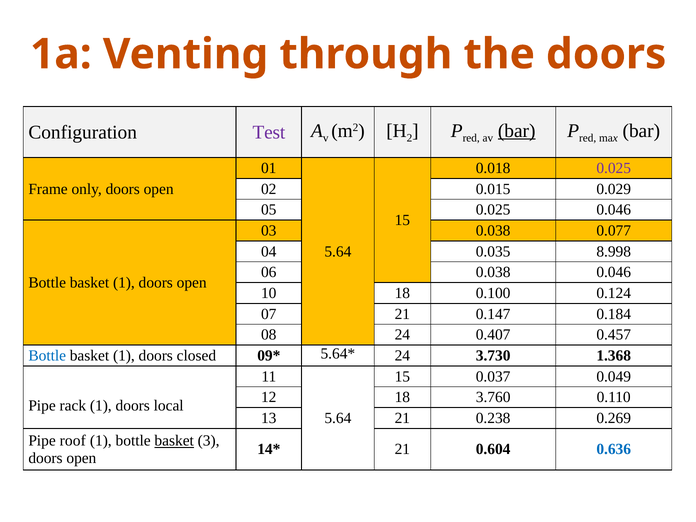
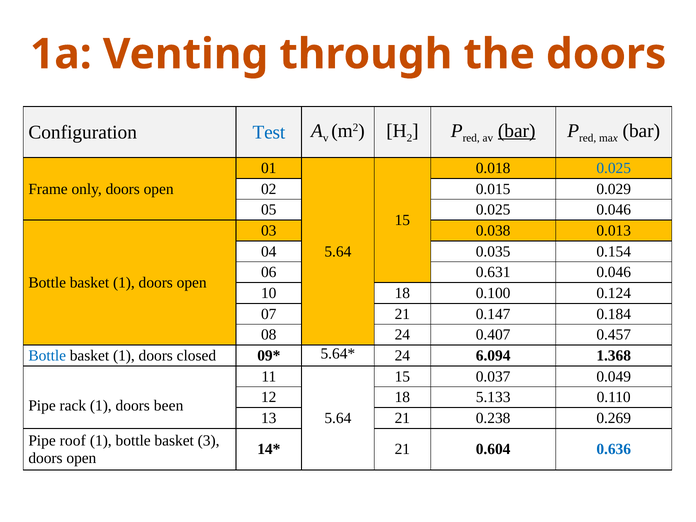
Test colour: purple -> blue (269, 132)
0.025 colour: purple -> blue (614, 168)
0.077: 0.077 -> 0.013 (614, 231)
8.998: 8.998 -> 0.154 (614, 251)
06 0.038: 0.038 -> 0.631 (493, 272)
3.730: 3.730 -> 6.094 (493, 356)
3.760: 3.760 -> 5.133 (493, 397)
local: local -> been (169, 406)
basket underline: present -> none (174, 441)
